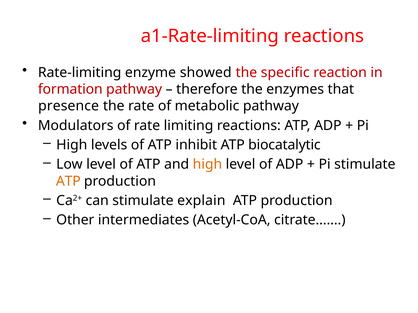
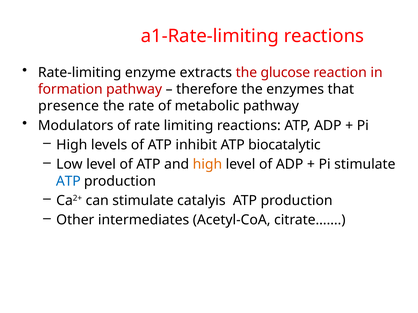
showed: showed -> extracts (206, 73)
specific: specific -> glucose (285, 73)
ATP colour: orange -> blue (68, 181)
explain: explain -> catalyis (201, 201)
